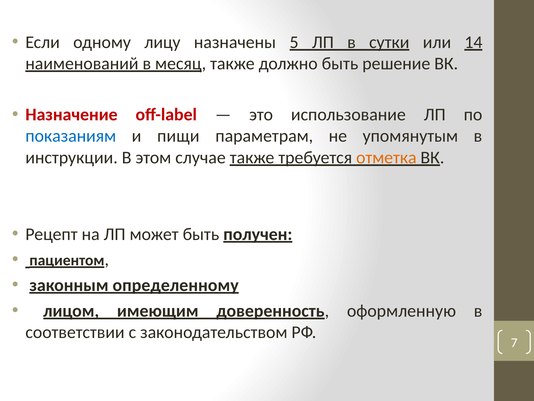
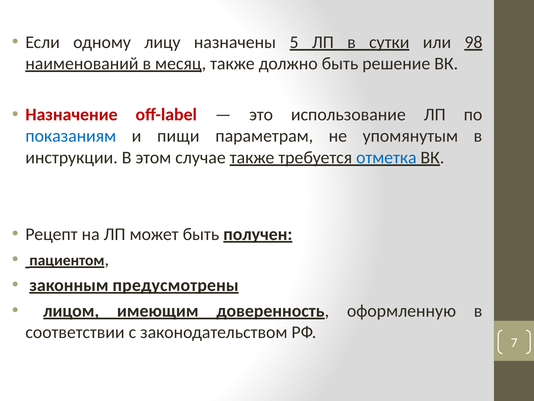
14: 14 -> 98 (473, 42)
отметка colour: orange -> blue (386, 157)
определенному: определенному -> предусмотрены (176, 285)
